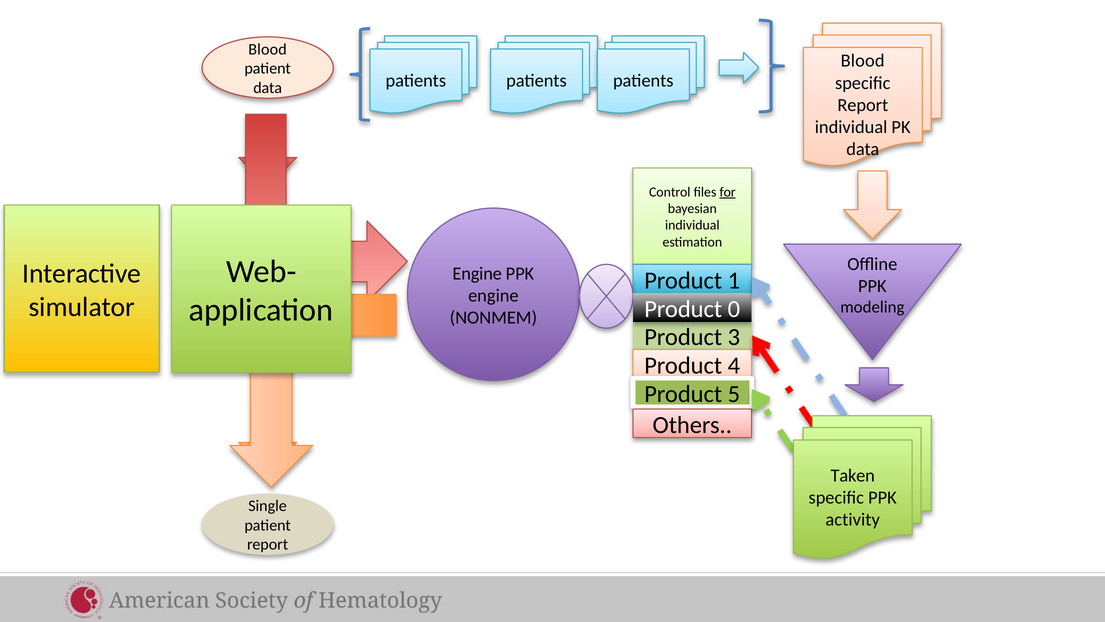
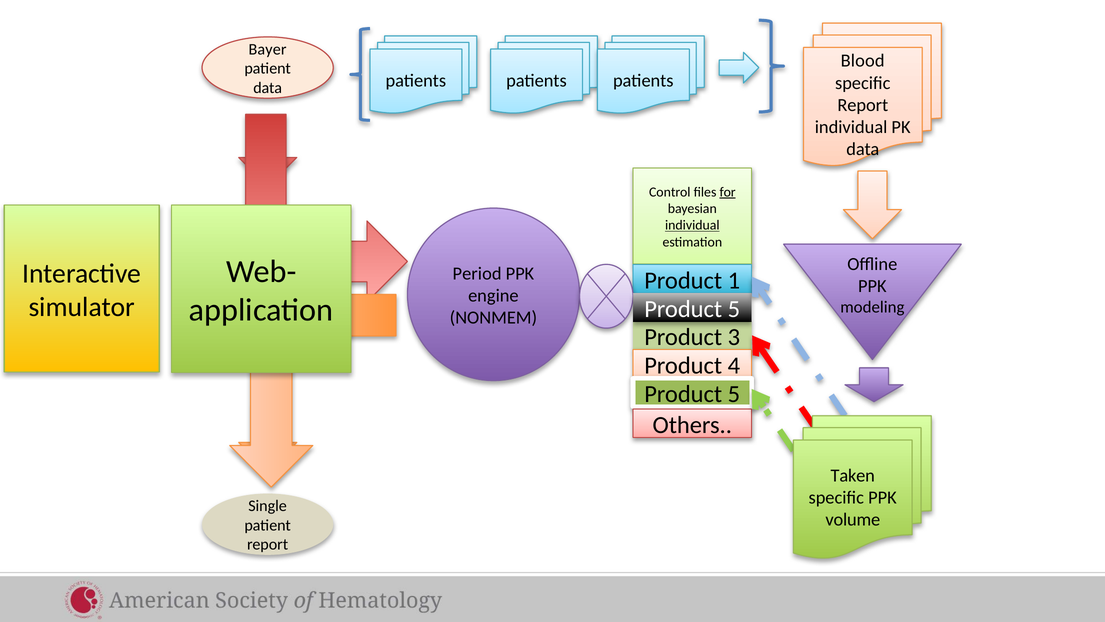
Blood: Blood -> Bayer (268, 49)
individual underline: none -> present (692, 225)
Engine: Engine -> Period (477, 273)
0: 0 -> 5 (734, 309)
activity: activity -> volume (853, 519)
